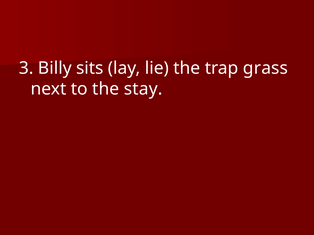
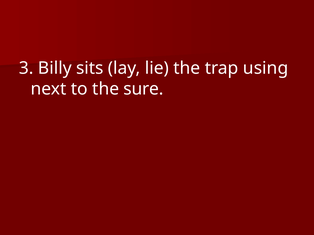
grass: grass -> using (266, 68)
stay: stay -> sure (143, 89)
